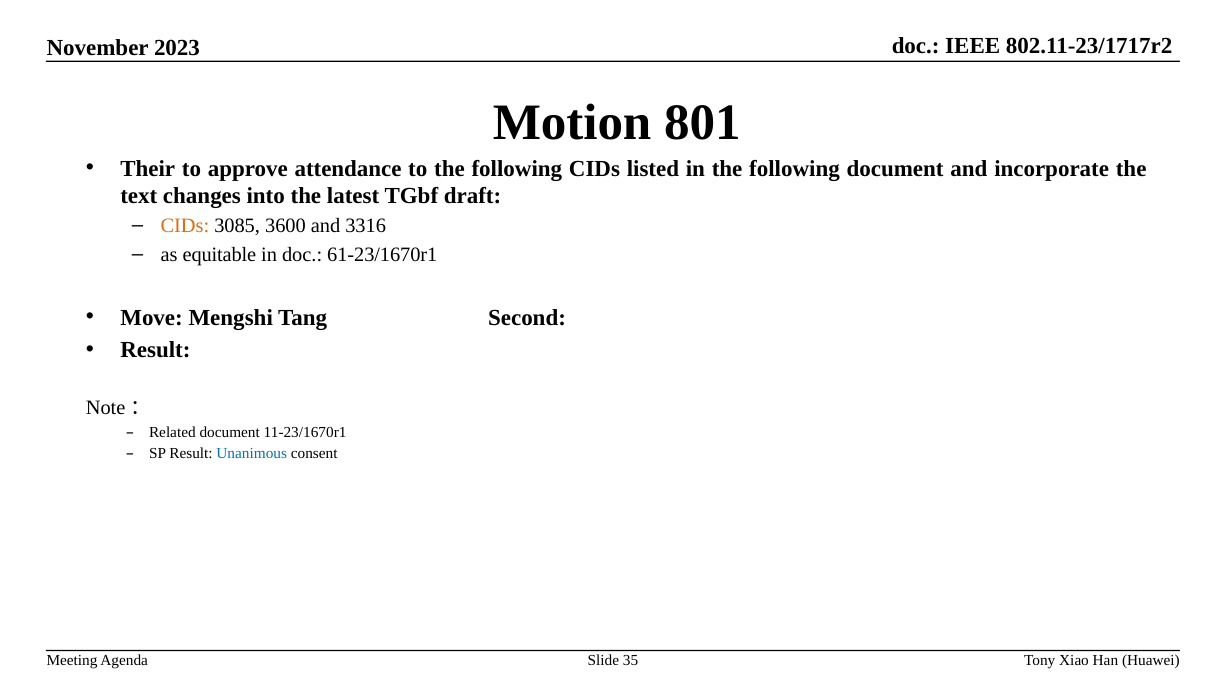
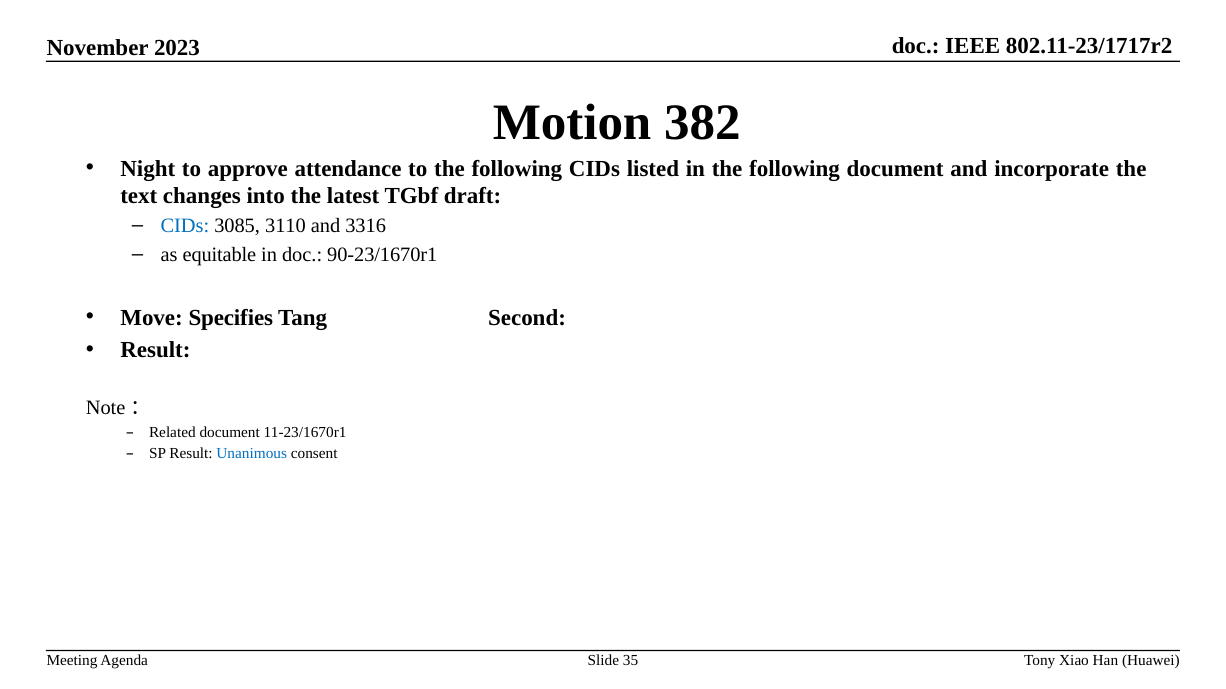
801: 801 -> 382 (702, 123)
Their: Their -> Night (148, 169)
CIDs colour: orange -> blue (185, 226)
3600: 3600 -> 3110 (285, 226)
61-23/1670r1: 61-23/1670r1 -> 90-23/1670r1 (382, 255)
Mengshi: Mengshi -> Specifies (231, 318)
